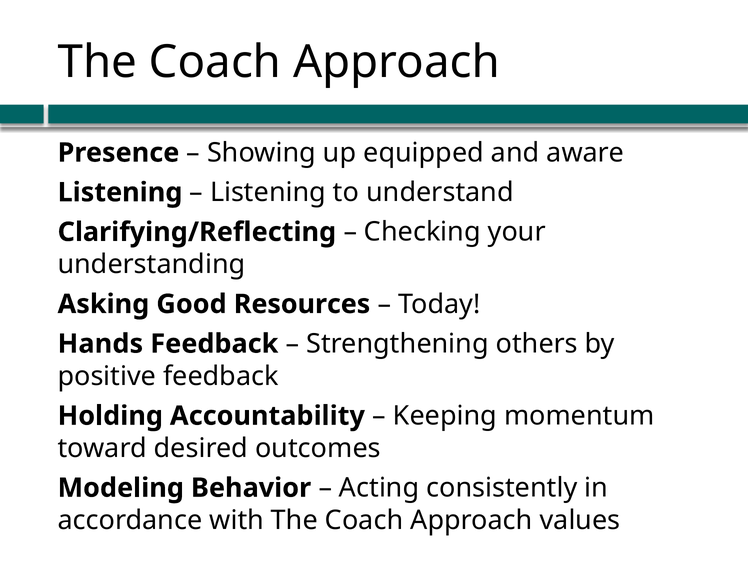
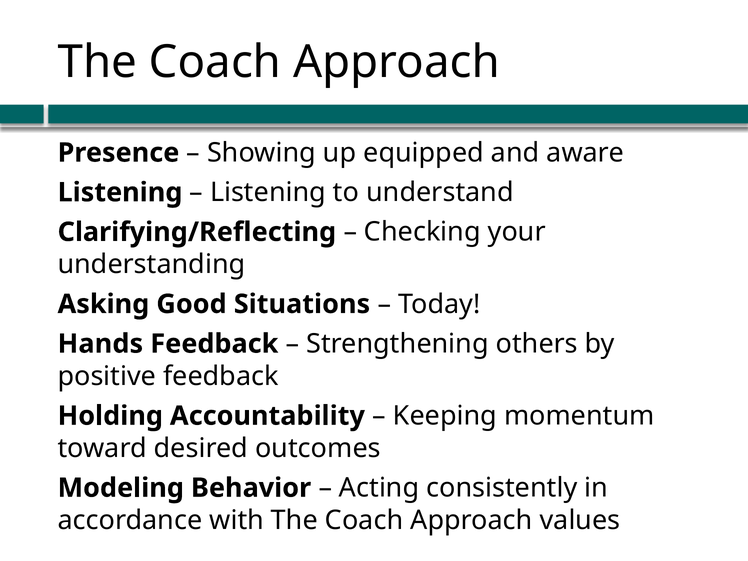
Resources: Resources -> Situations (302, 304)
